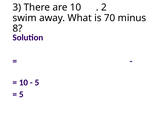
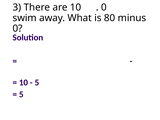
2: 2 -> 0 (104, 7)
70: 70 -> 80 (110, 18)
8: 8 -> 0 (18, 28)
